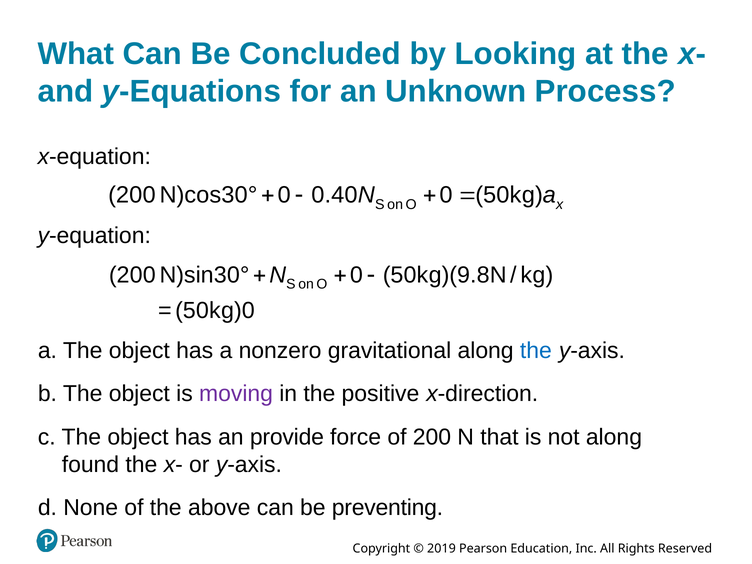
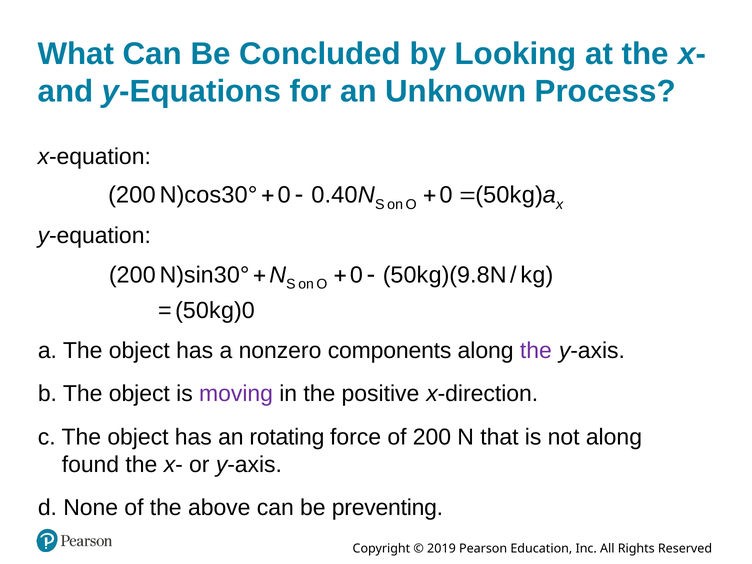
gravitational: gravitational -> components (390, 351)
the colour: blue -> purple (536, 351)
provide: provide -> rotating (287, 437)
